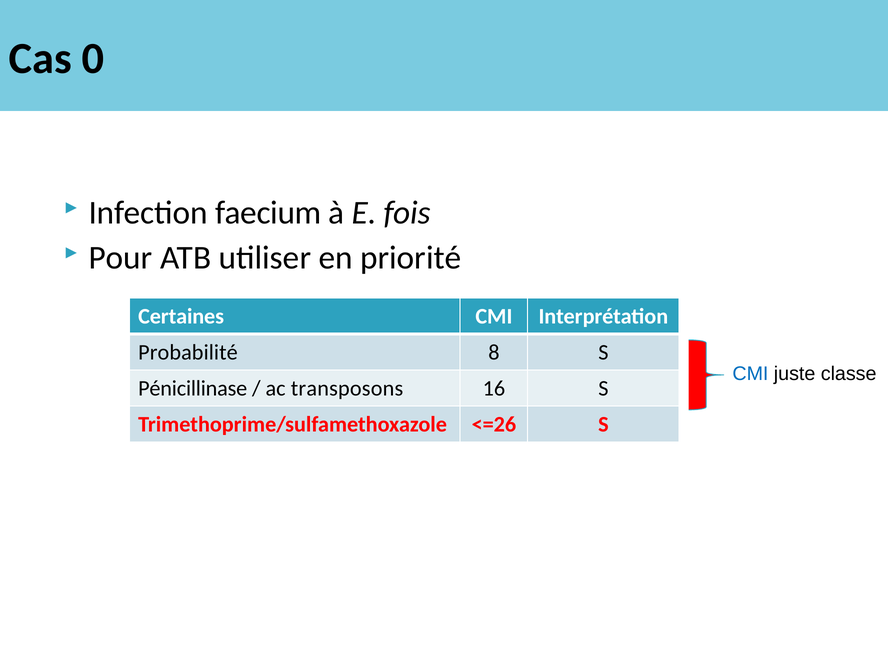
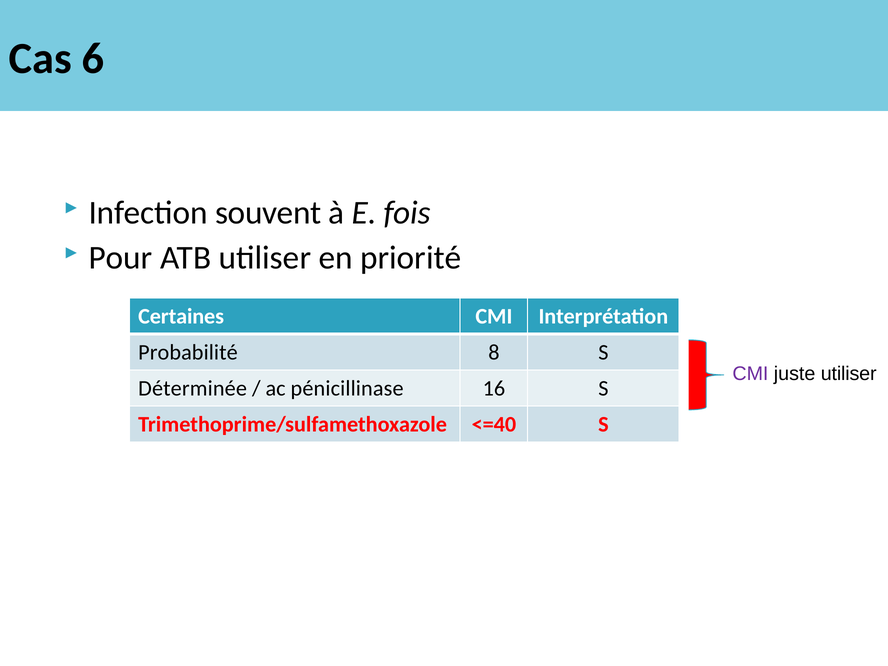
0: 0 -> 6 (93, 59)
faecium: faecium -> souvent (268, 213)
CMI colour: blue -> purple (750, 374)
juste classe: classe -> utiliser (849, 374)
Pénicillinase: Pénicillinase -> Déterminée (193, 388)
transposons: transposons -> pénicillinase (347, 388)
<=26: <=26 -> <=40 (494, 424)
